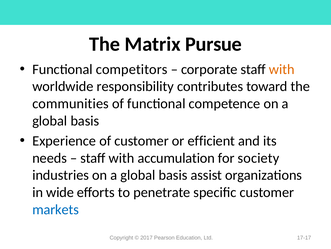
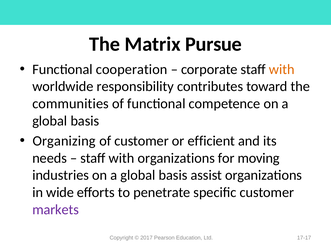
competitors: competitors -> cooperation (132, 69)
Experience: Experience -> Organizing (64, 141)
with accumulation: accumulation -> organizations (176, 158)
society: society -> moving (259, 158)
markets colour: blue -> purple (56, 209)
